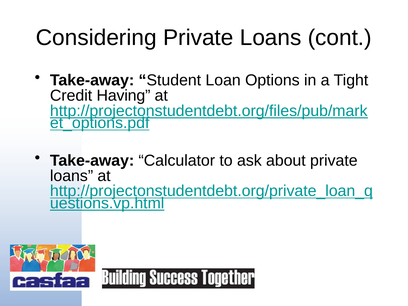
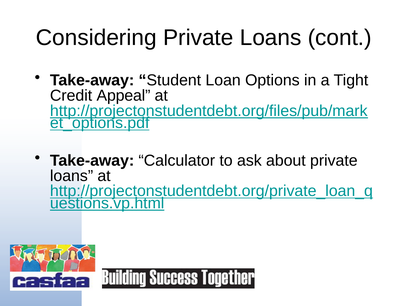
Having: Having -> Appeal (123, 96)
